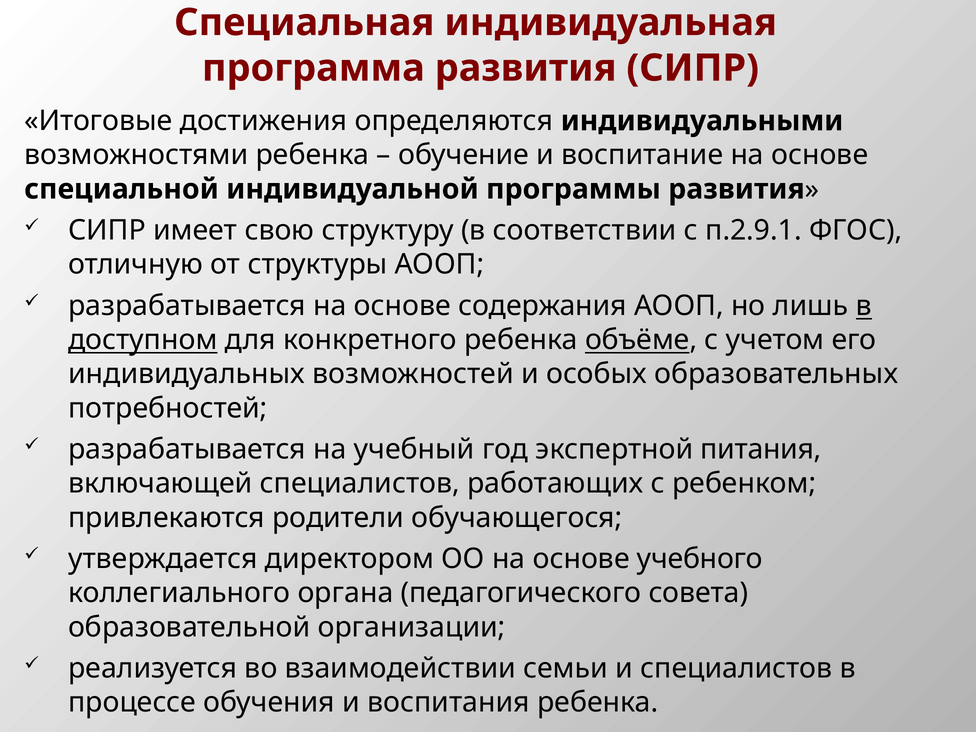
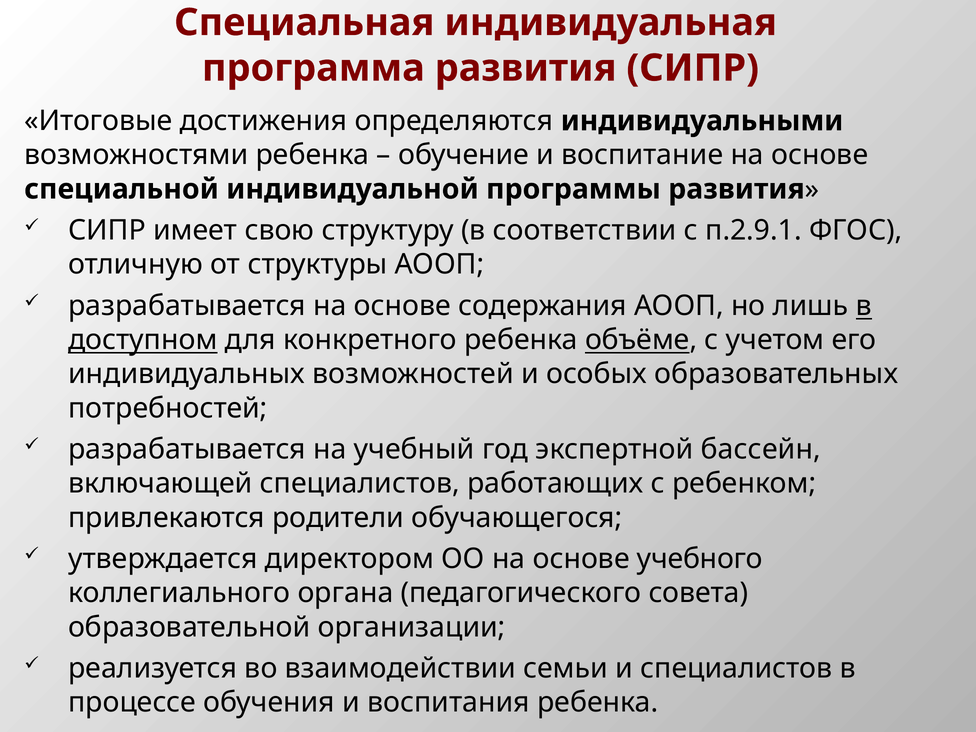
питания: питания -> бассейн (761, 449)
